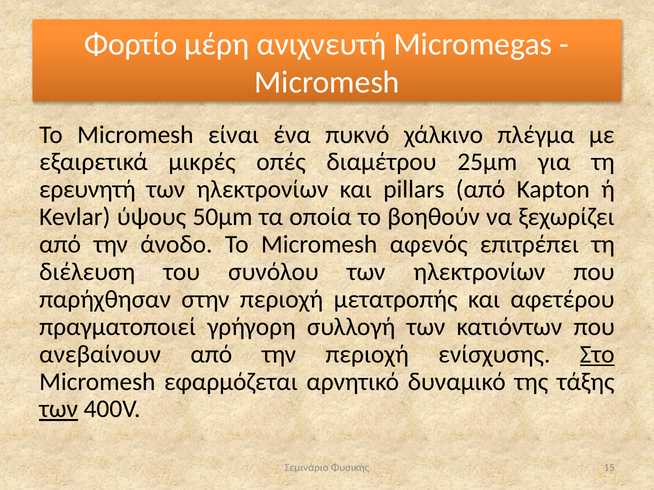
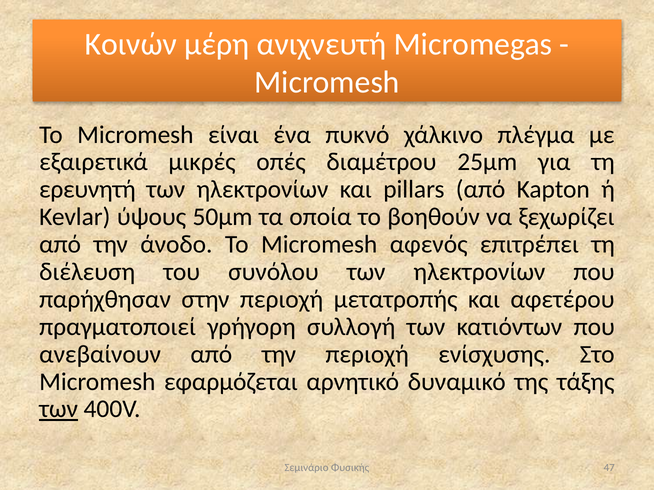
Φορτίο: Φορτίο -> Κοινών (131, 44)
Στο underline: present -> none (597, 355)
15: 15 -> 47 (609, 468)
